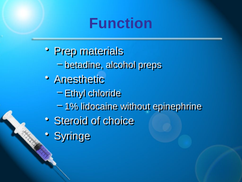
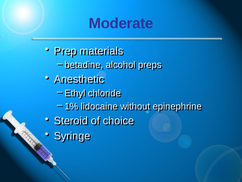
Function: Function -> Moderate (121, 23)
